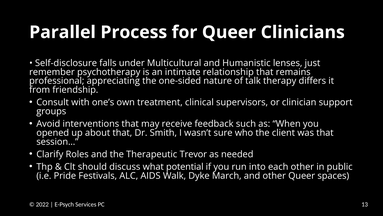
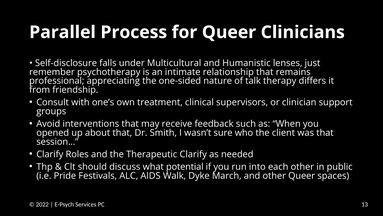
Therapeutic Trevor: Trevor -> Clarify (193, 154)
